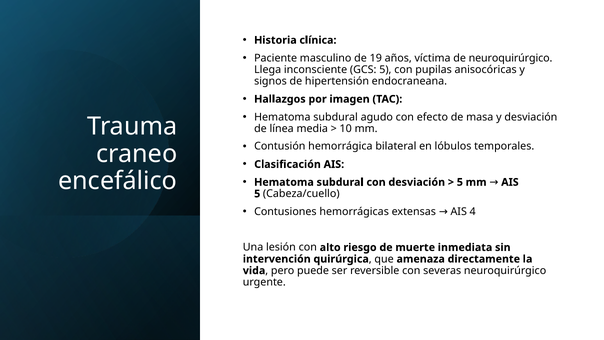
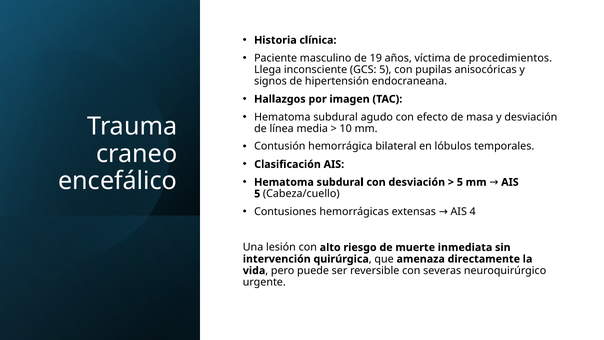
de neuroquirúrgico: neuroquirúrgico -> procedimientos (510, 58)
